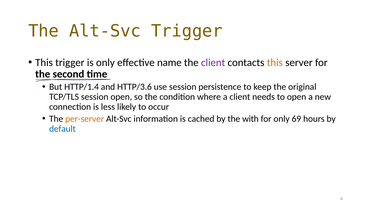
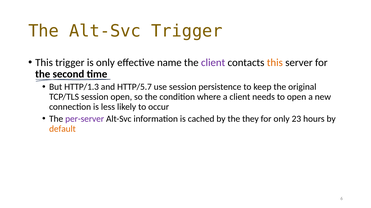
HTTP/1.4: HTTP/1.4 -> HTTP/1.3 (82, 87)
HTTP/3.6: HTTP/3.6 -> HTTP/5.7 (134, 87)
per-server colour: orange -> purple (85, 119)
with: with -> they (250, 119)
69: 69 -> 23 (296, 119)
default colour: blue -> orange (62, 129)
